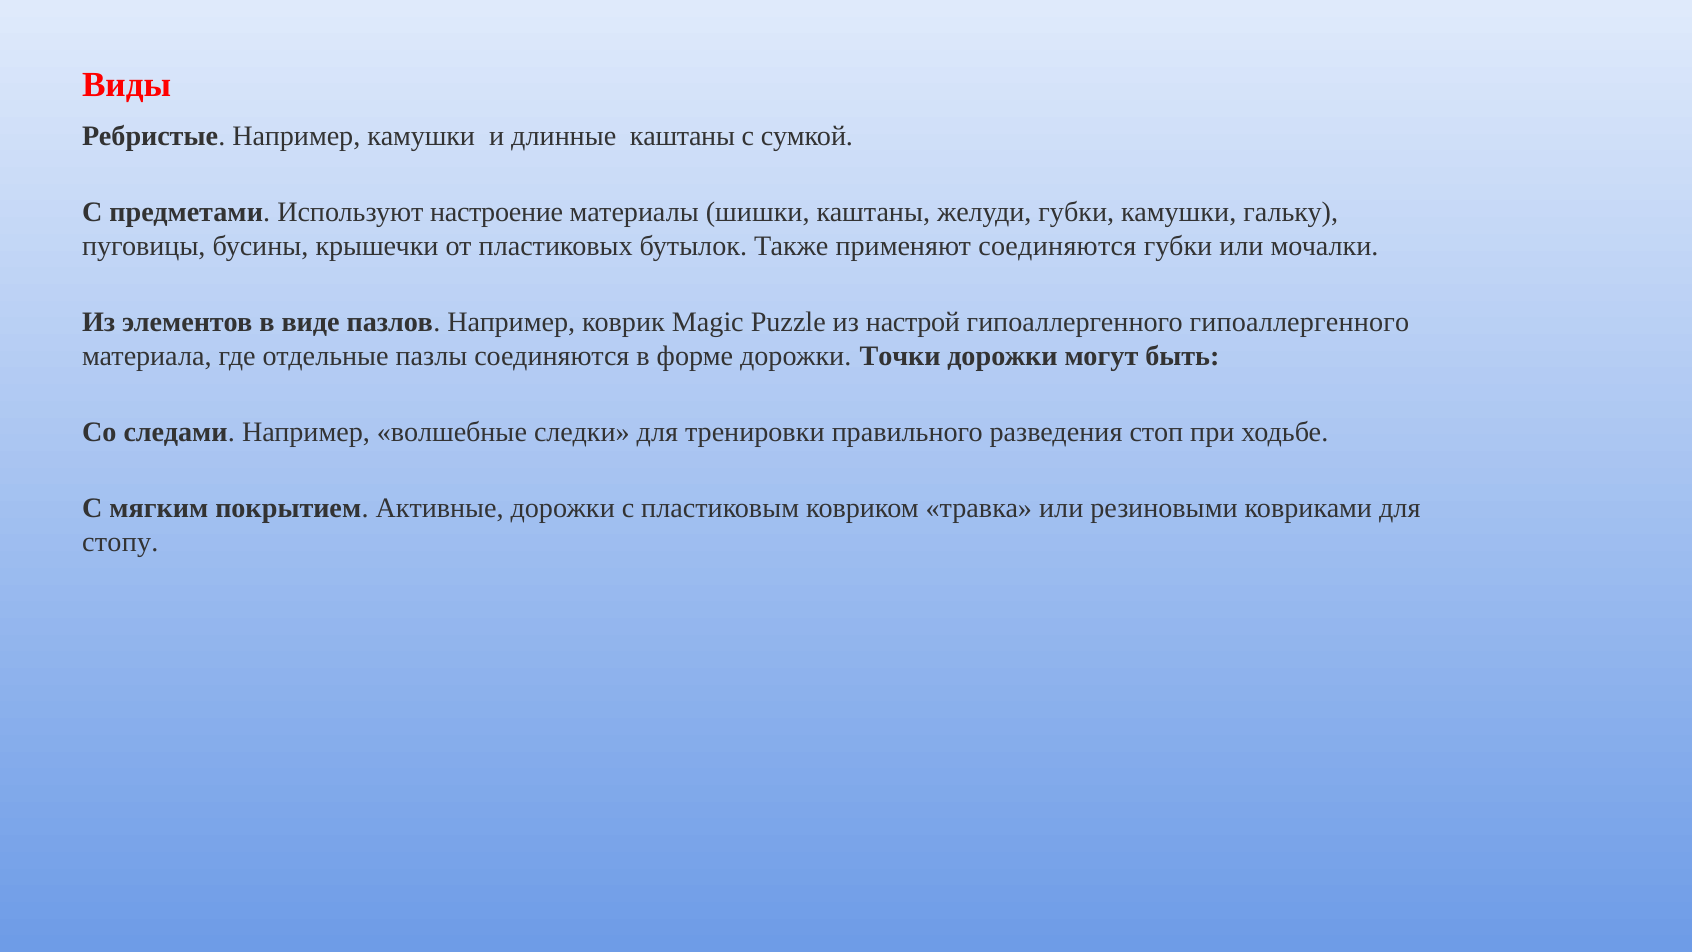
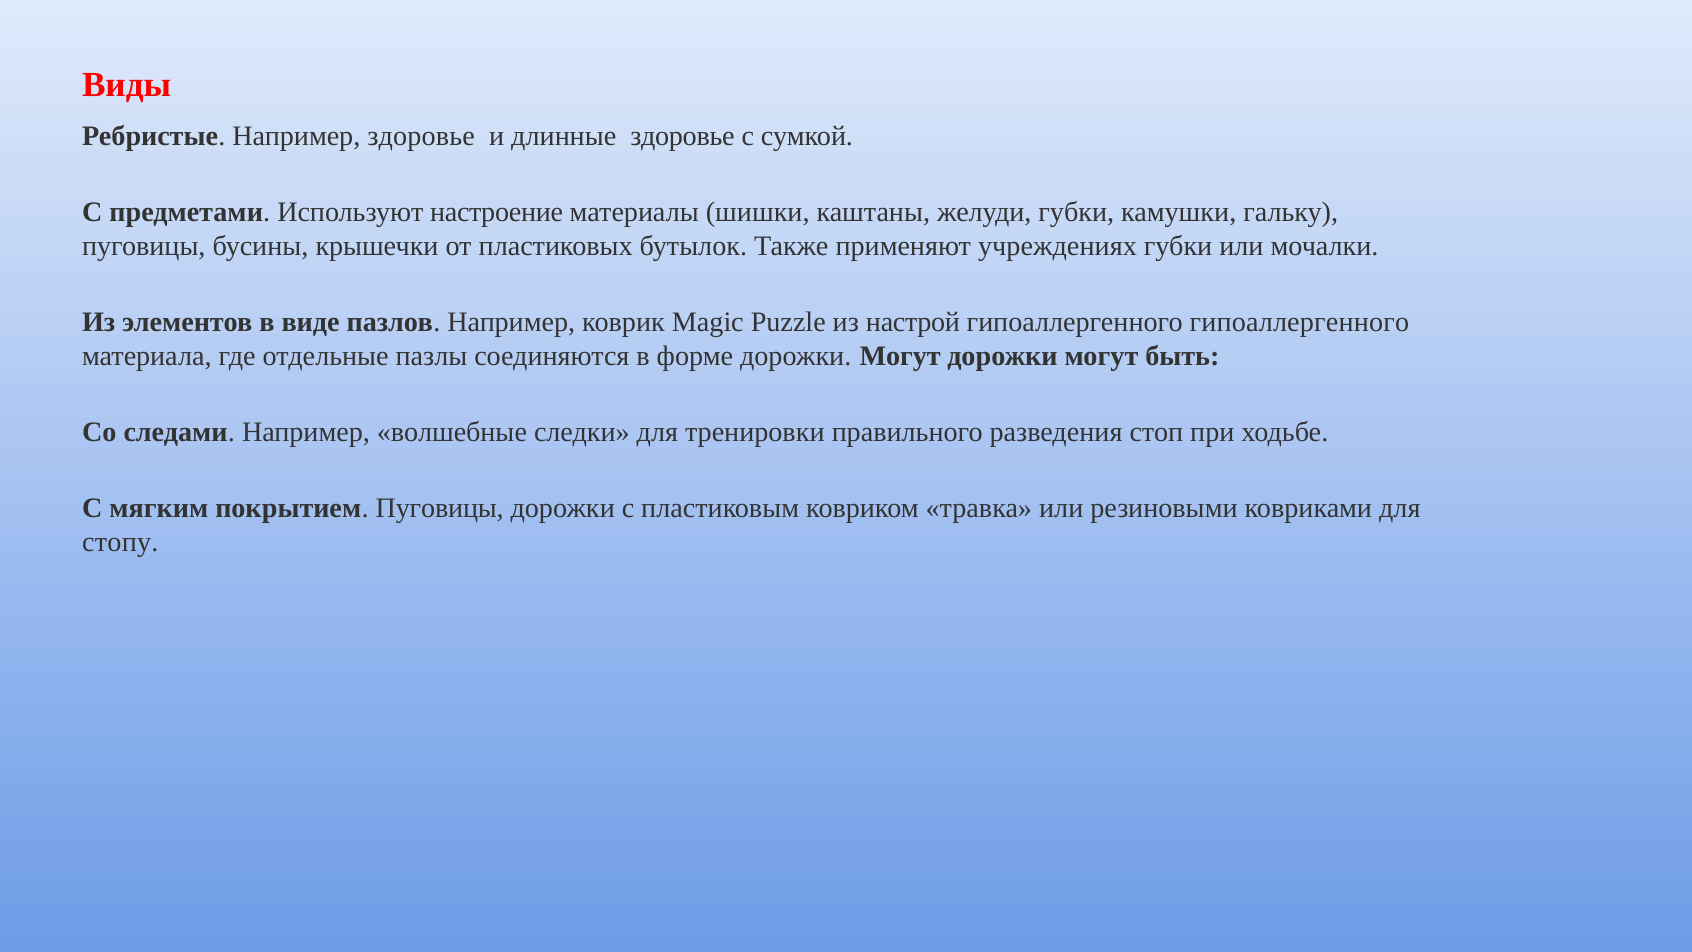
Например камушки: камушки -> здоровье (421, 136)
длинные каштаны: каштаны -> здоровье (682, 136)
применяют соединяются: соединяются -> учреждениях (1057, 246)
форме дорожки Точки: Точки -> Могут (900, 356)
покрытием Активные: Активные -> Пуговицы (440, 509)
